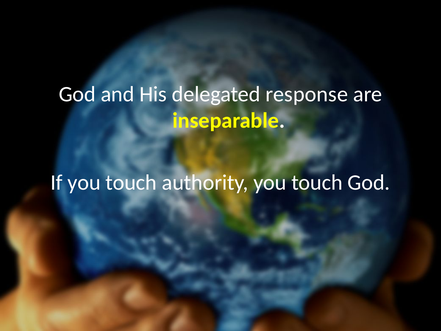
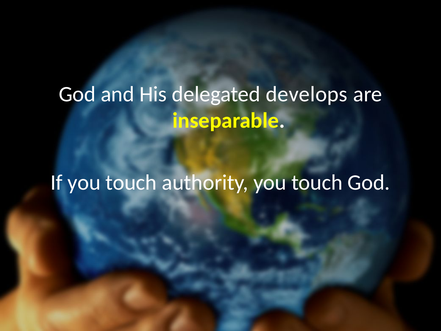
response: response -> develops (307, 94)
